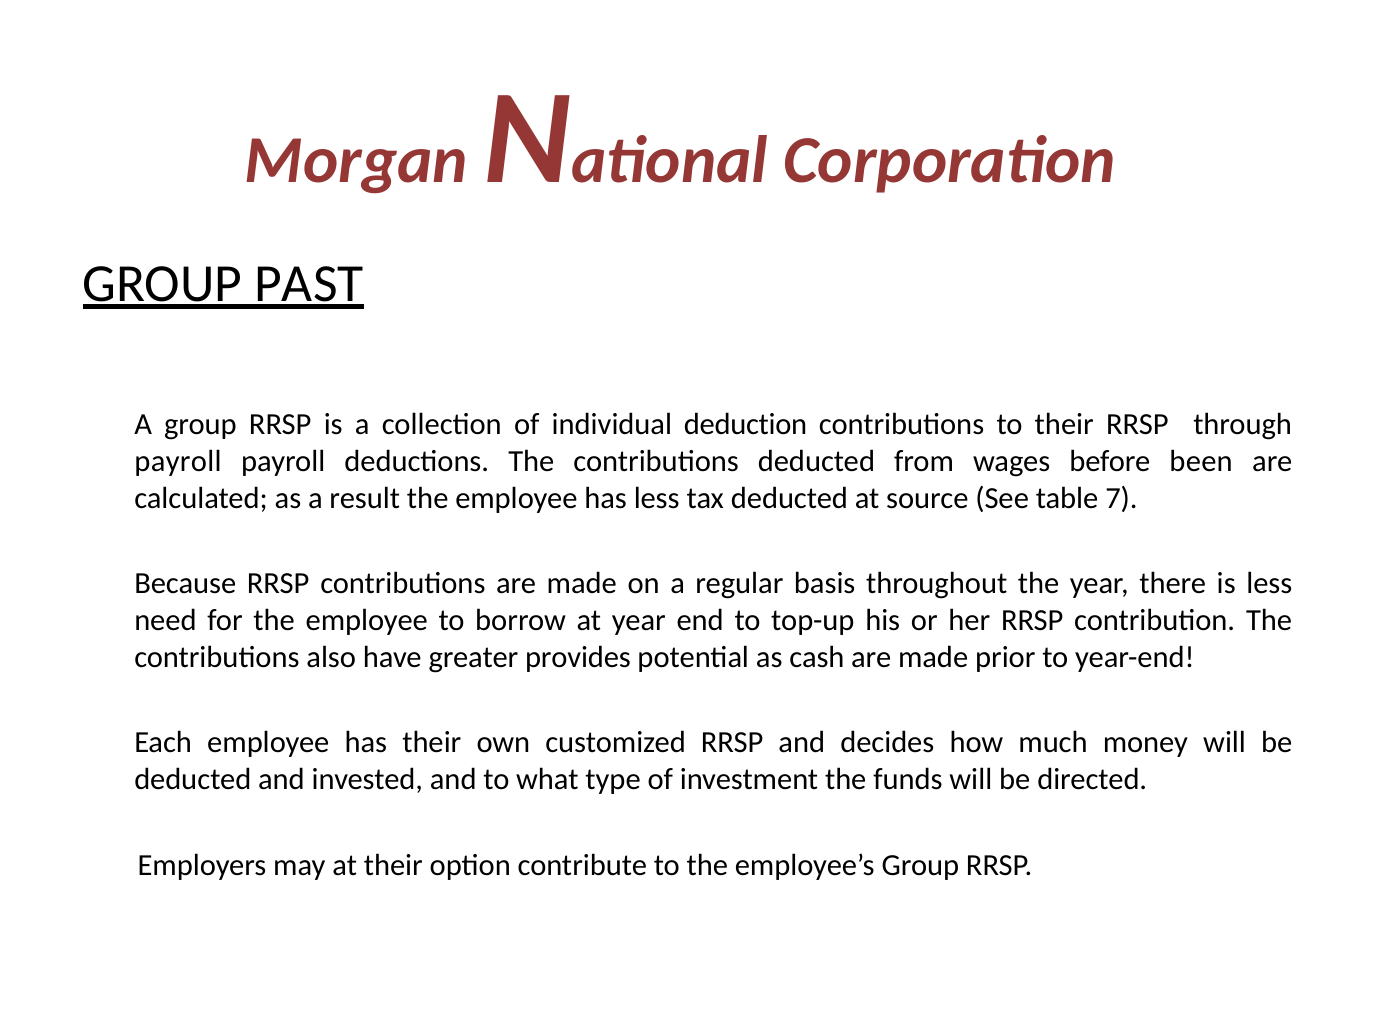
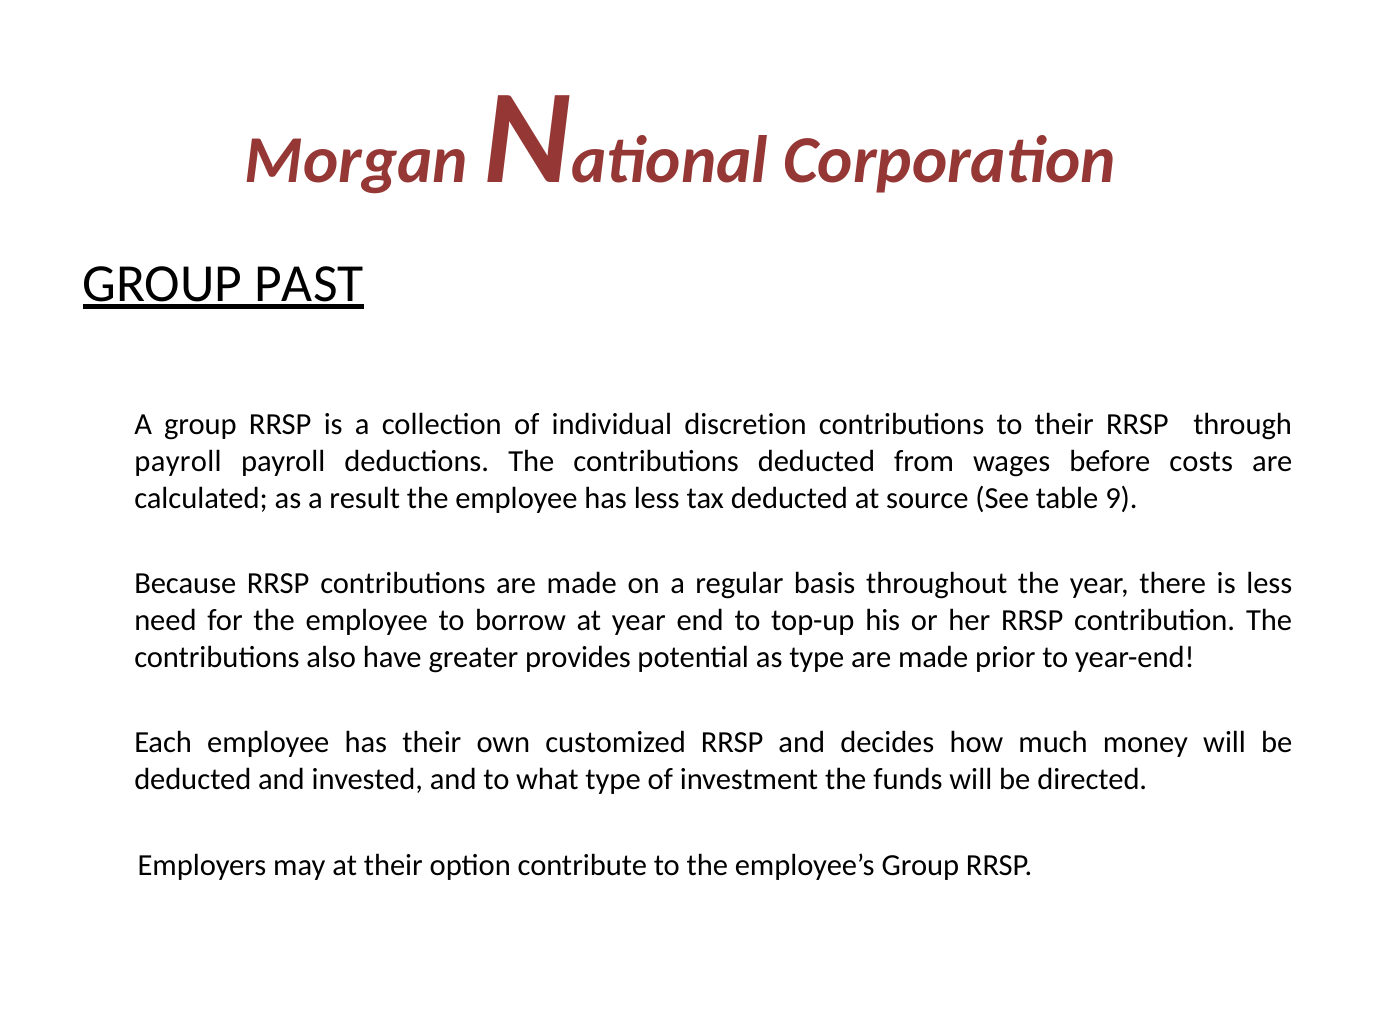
deduction: deduction -> discretion (745, 424)
been: been -> costs (1201, 461)
7: 7 -> 9 (1121, 498)
as cash: cash -> type (817, 657)
